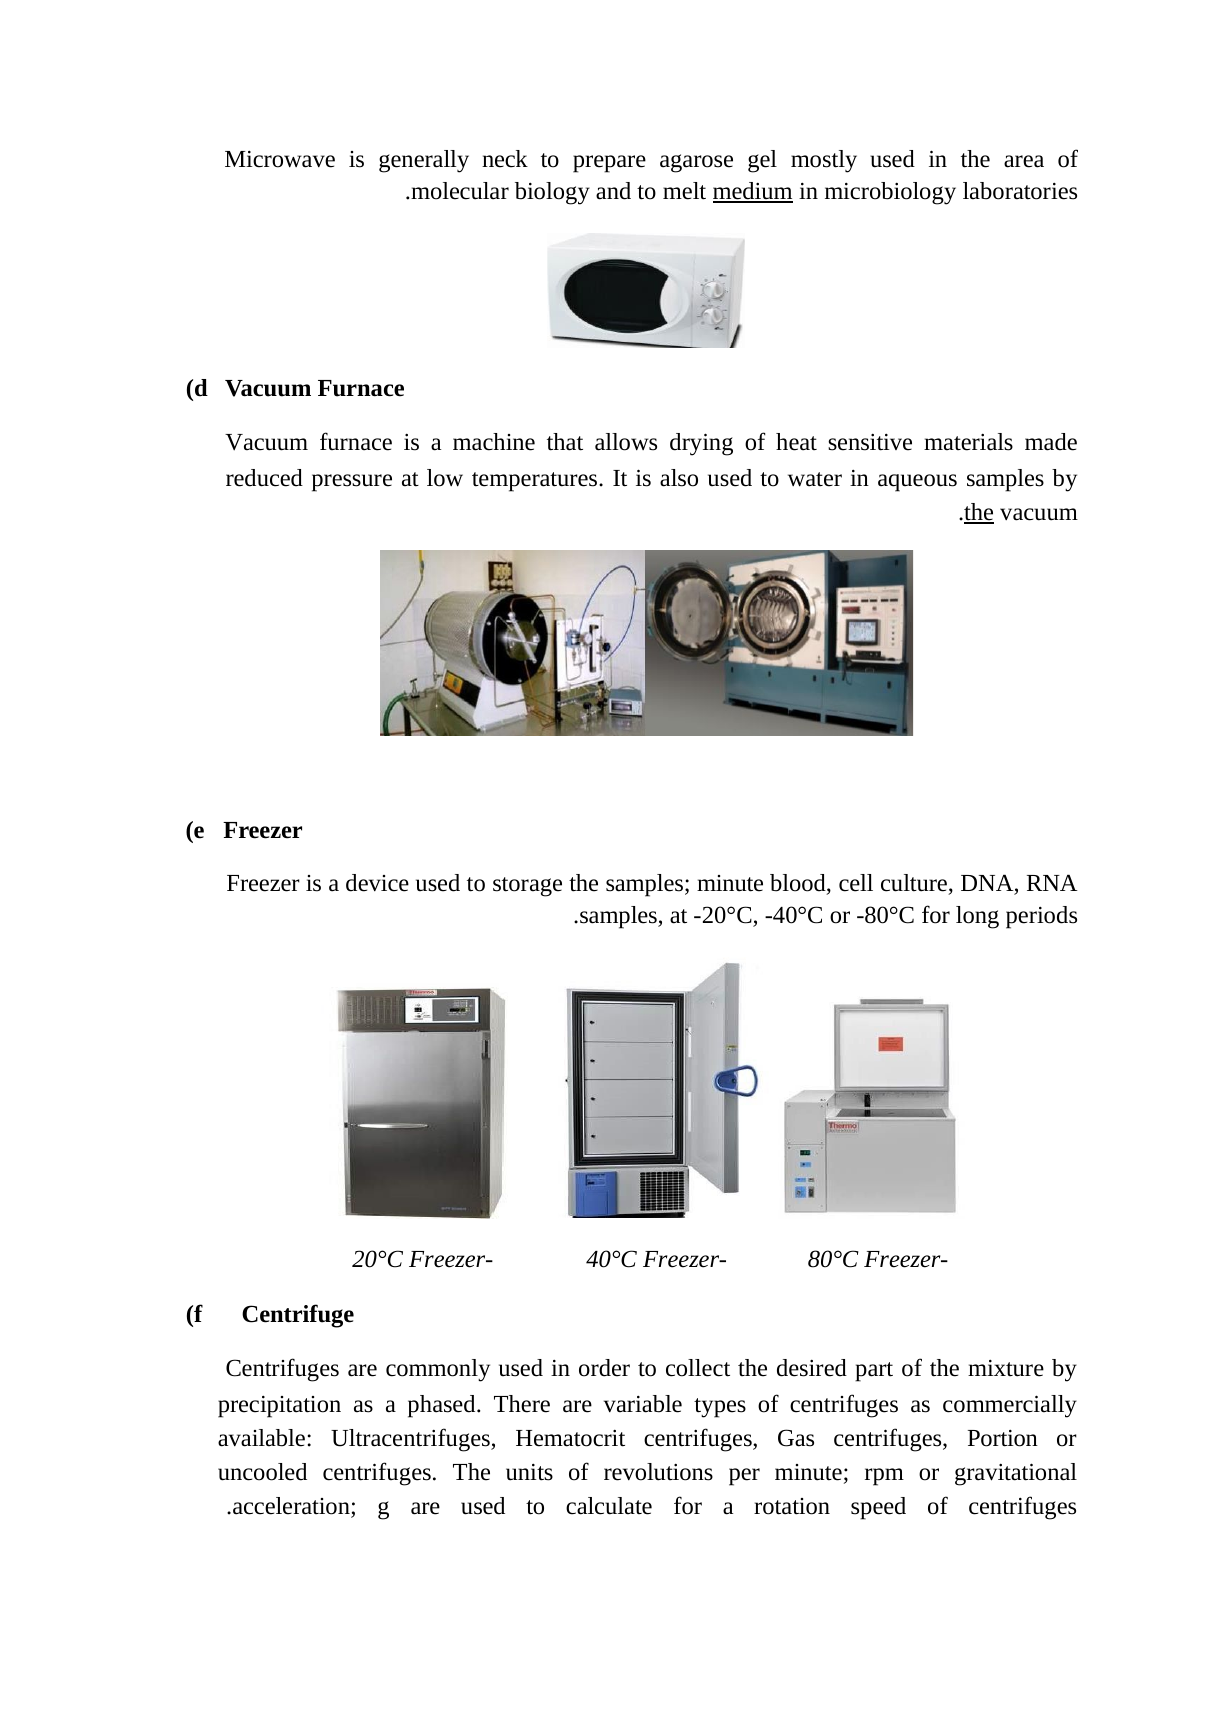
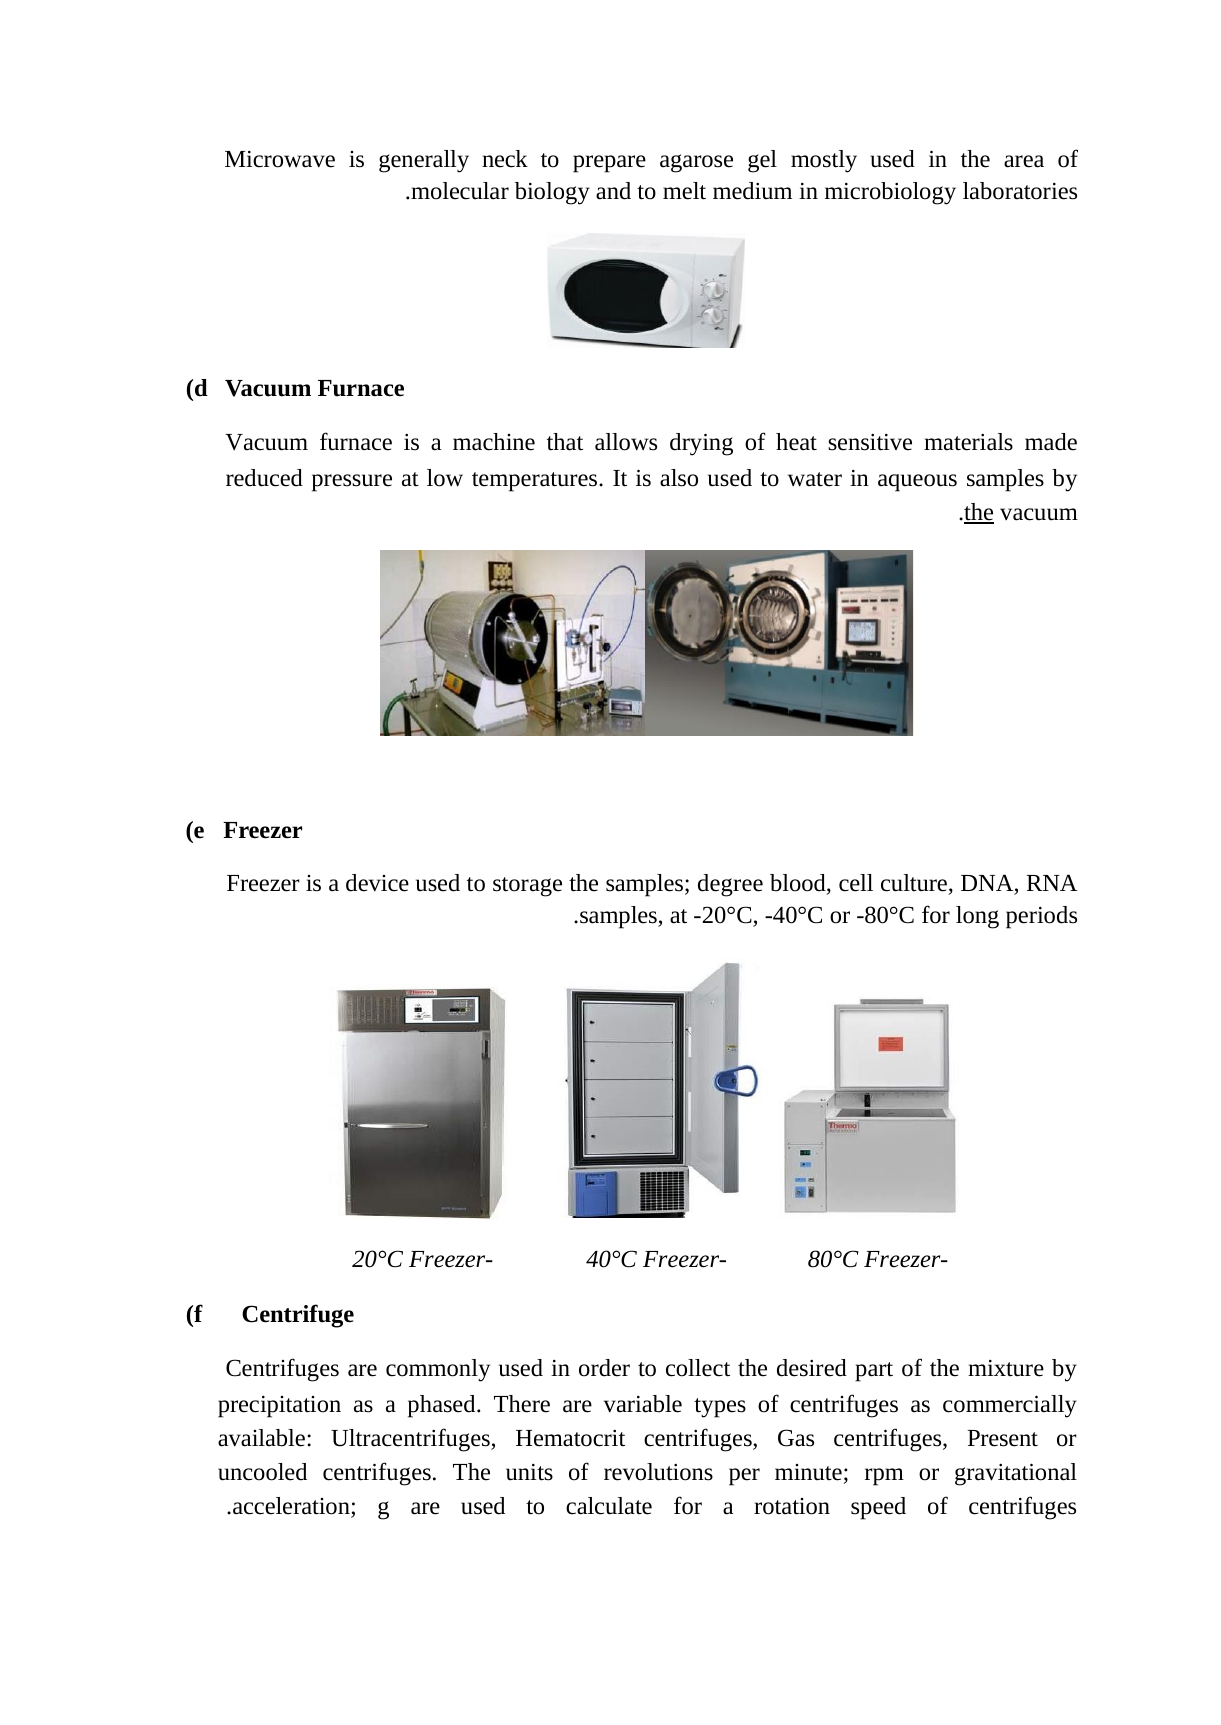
medium underline: present -> none (753, 191)
samples minute: minute -> degree (730, 884)
Portion: Portion -> Present (1003, 1438)
